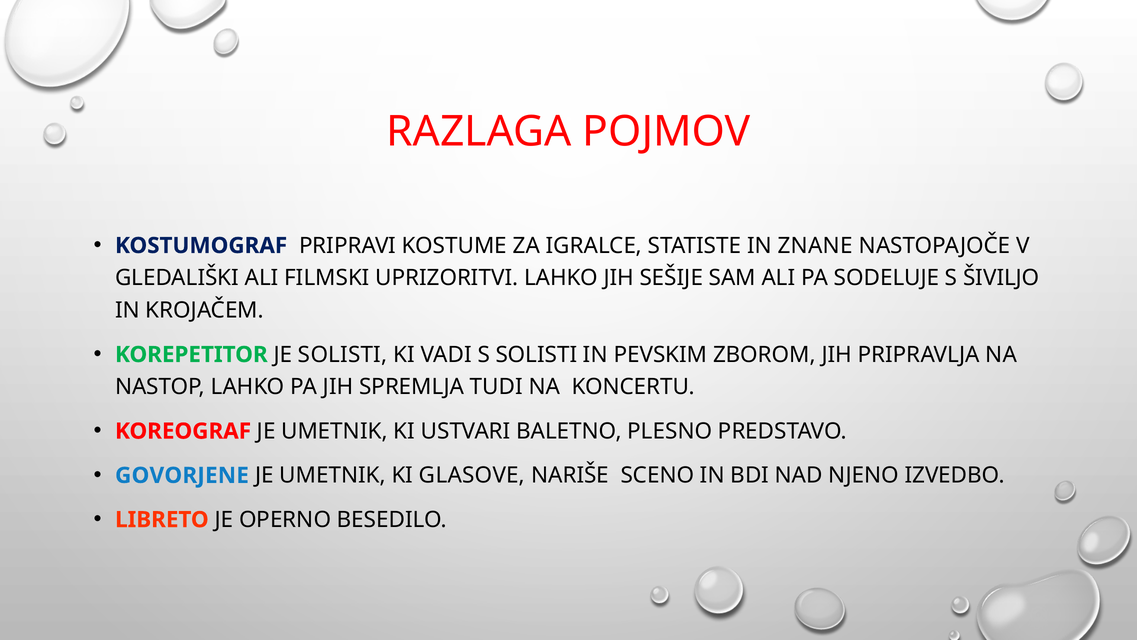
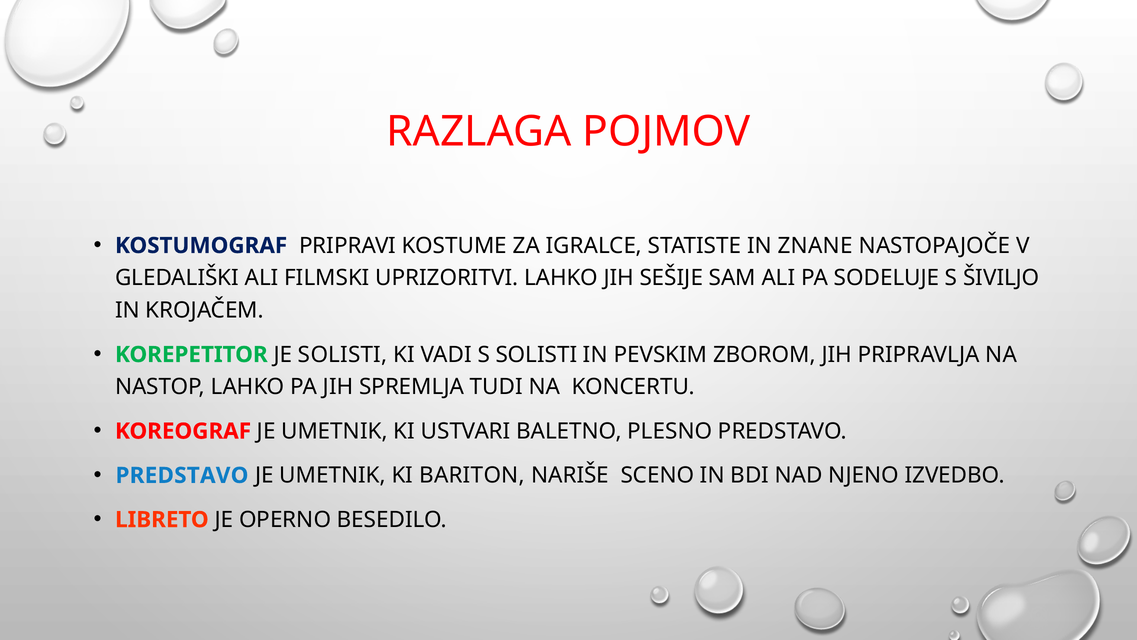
GOVORJENE: GOVORJENE -> PREDSTAVO (182, 475)
GLASOVE: GLASOVE -> BARITON (472, 475)
